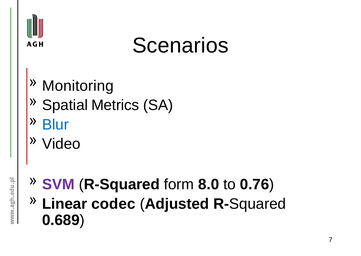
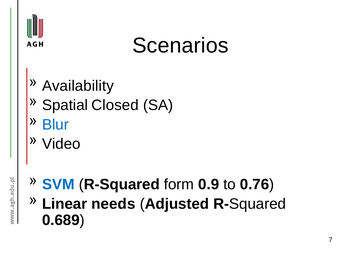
Monitoring: Monitoring -> Availability (78, 86)
Metrics: Metrics -> Closed (115, 105)
SVM colour: purple -> blue (58, 184)
8.0: 8.0 -> 0.9 (209, 184)
codec: codec -> needs (113, 203)
